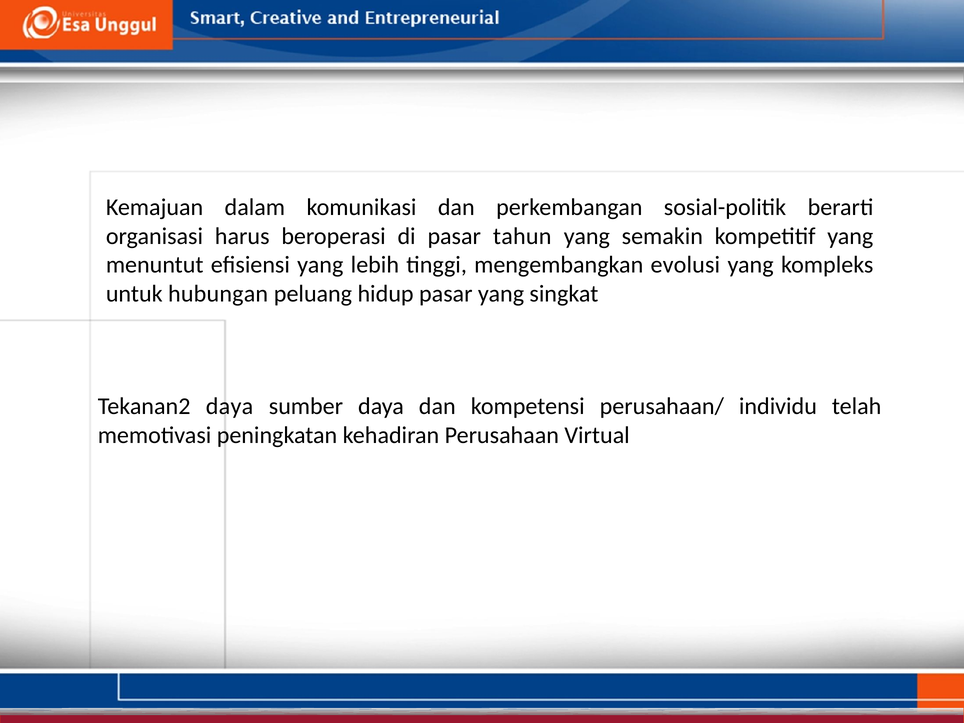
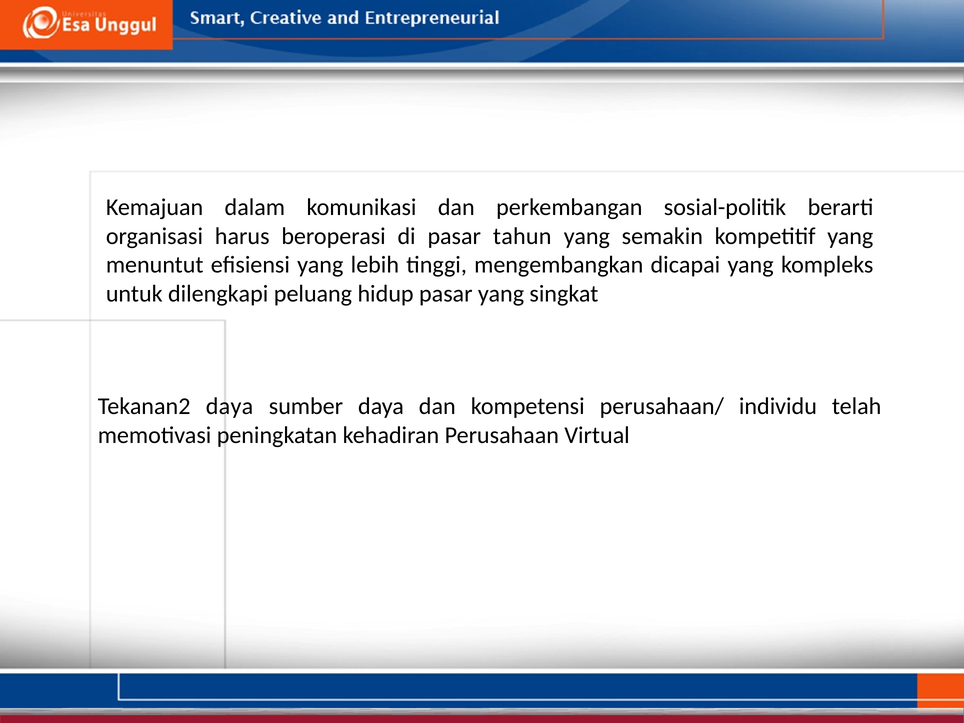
evolusi: evolusi -> dicapai (685, 265)
hubungan: hubungan -> dilengkapi (218, 294)
